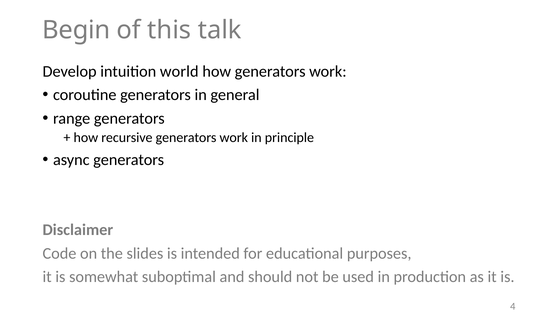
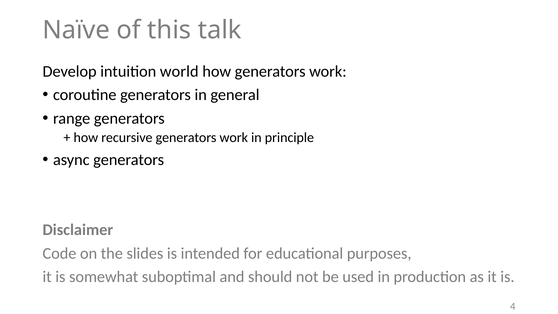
Begin: Begin -> Naïve (76, 30)
